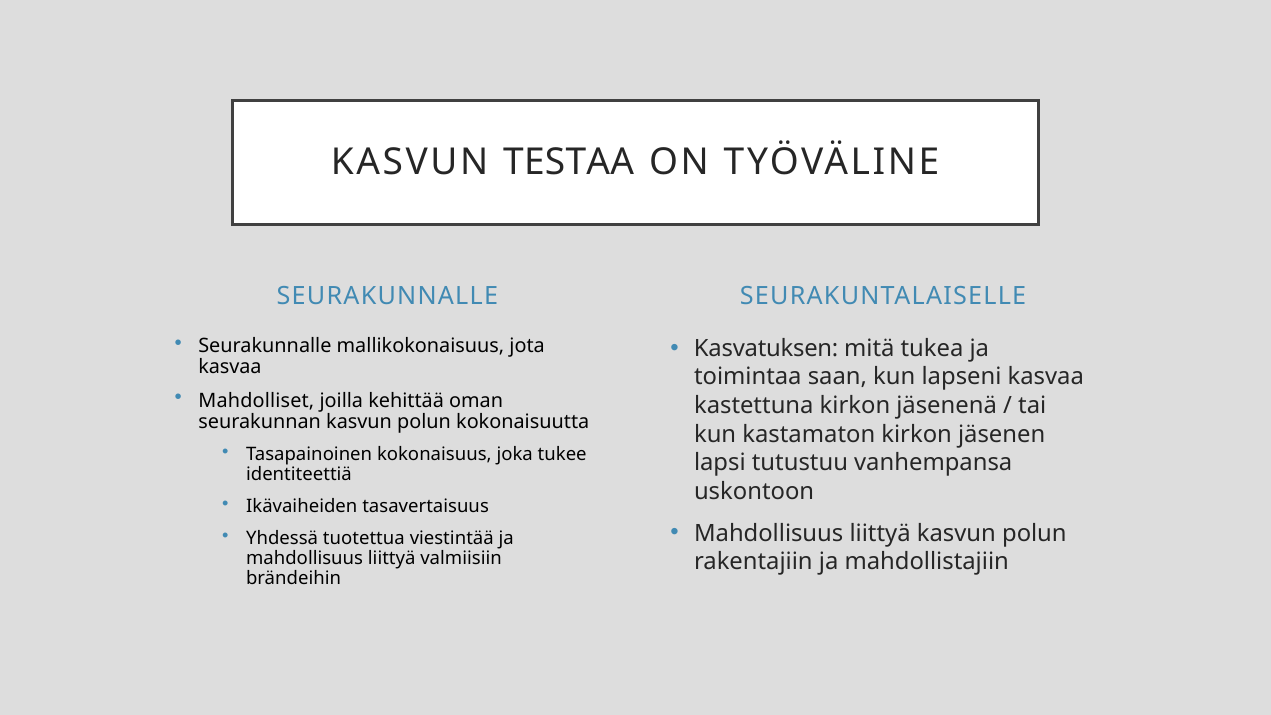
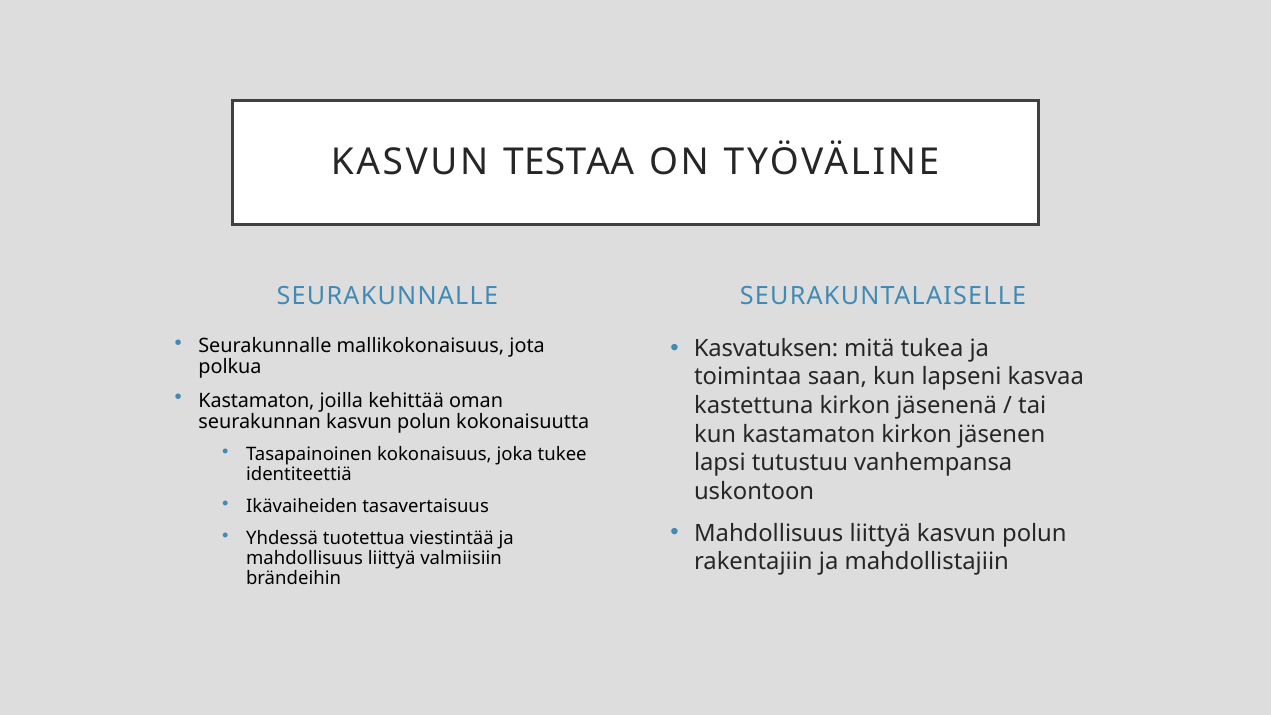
kasvaa: kasvaa -> polkua (230, 367)
Mahdolliset: Mahdolliset -> Kastamaton (256, 401)
